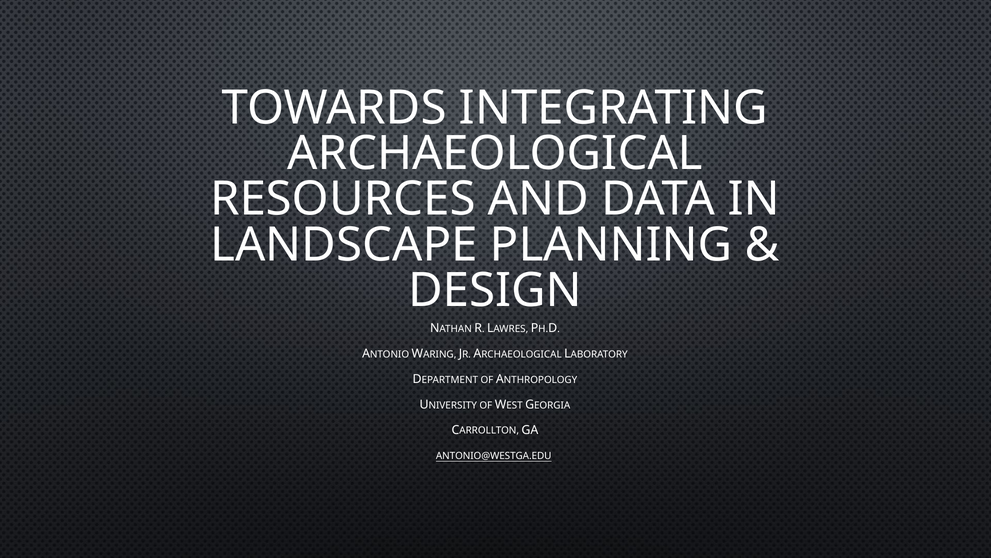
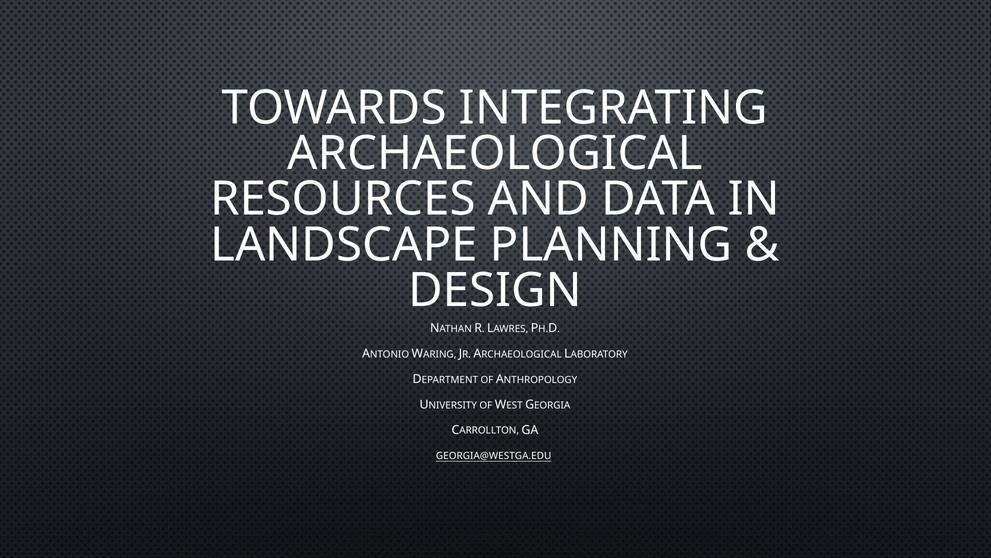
ANTONIO@WESTGA.EDU: ANTONIO@WESTGA.EDU -> GEORGIA@WESTGA.EDU (494, 456)
